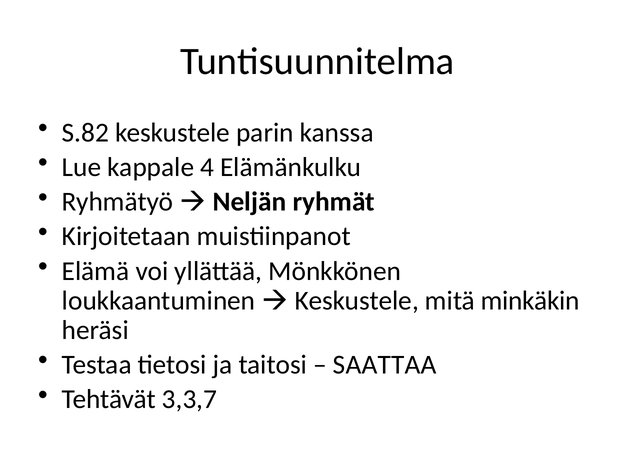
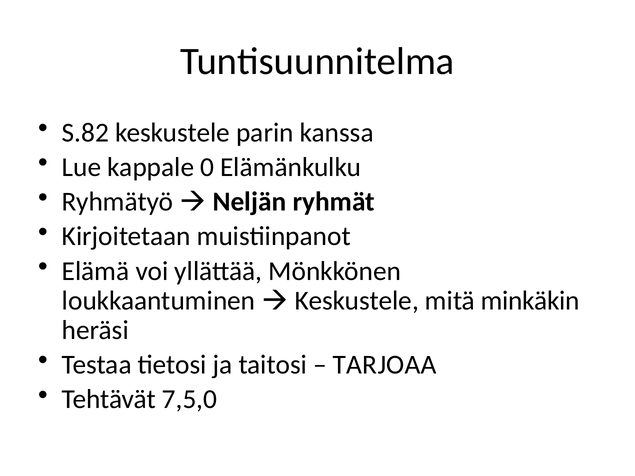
4: 4 -> 0 (207, 167)
SAATTAA: SAATTAA -> TARJOAA (385, 365)
3,3,7: 3,3,7 -> 7,5,0 (189, 399)
